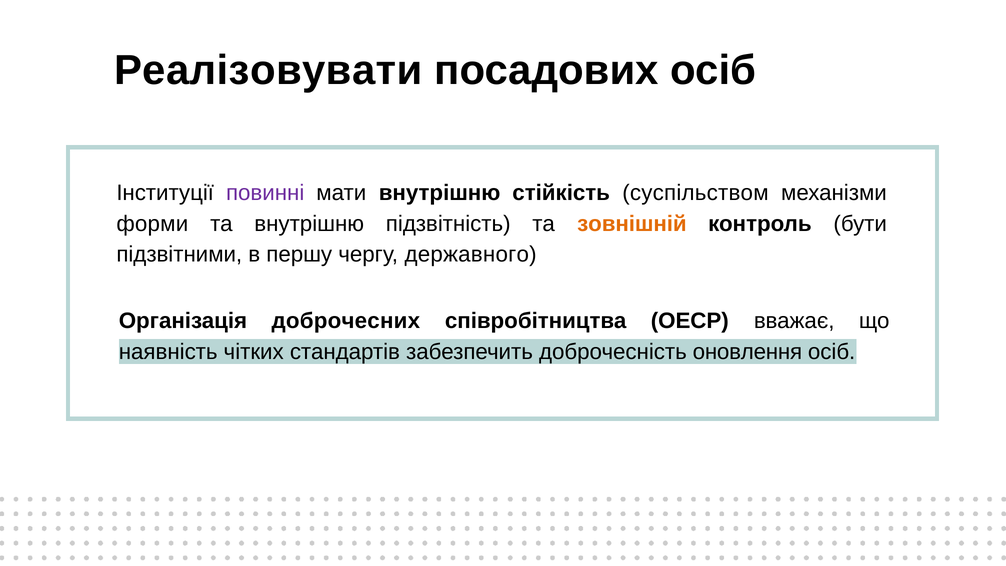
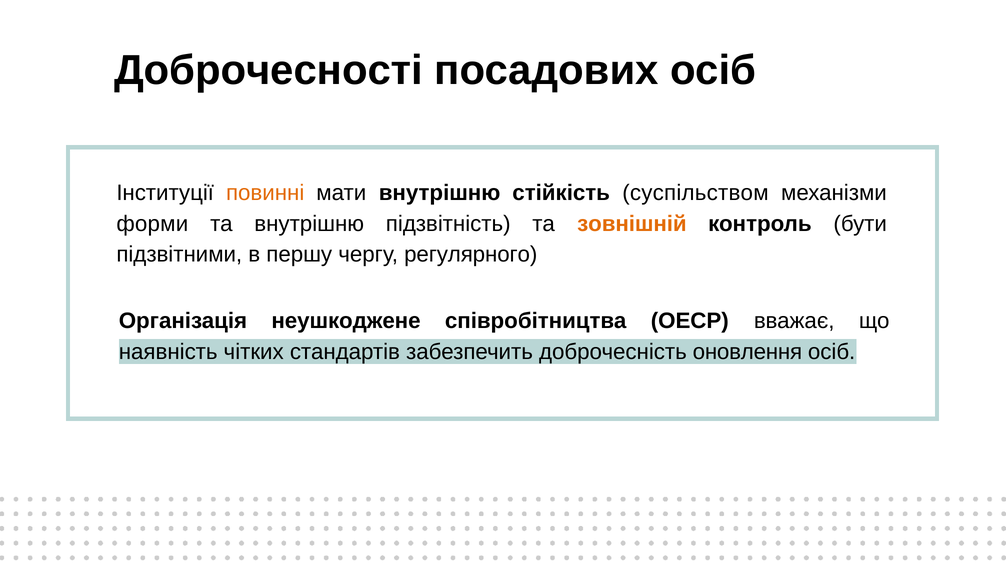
Реалізовувати: Реалізовувати -> Доброчесності (268, 70)
повинні colour: purple -> orange (265, 193)
державного: державного -> регулярного (471, 255)
доброчесних: доброчесних -> неушкоджене (346, 321)
